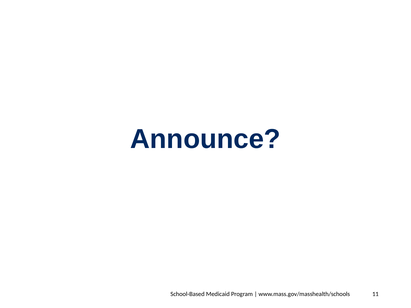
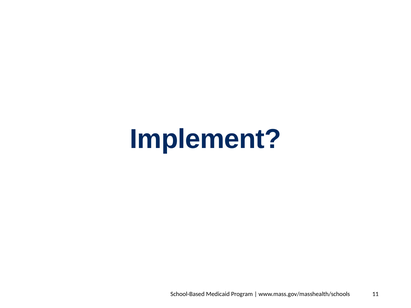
Announce: Announce -> Implement (206, 139)
